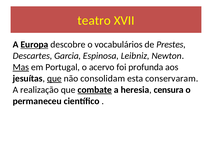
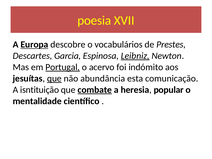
teatro: teatro -> poesia (94, 21)
Leibniz underline: none -> present (135, 56)
Mas underline: present -> none (21, 67)
Portugal underline: none -> present (63, 67)
profunda: profunda -> indómito (146, 67)
consolidam: consolidam -> abundância (103, 78)
conservaram: conservaram -> comunicação (172, 78)
realização: realização -> isntituição (40, 90)
censura: censura -> popular (169, 90)
permaneceu: permaneceu -> mentalidade (37, 101)
